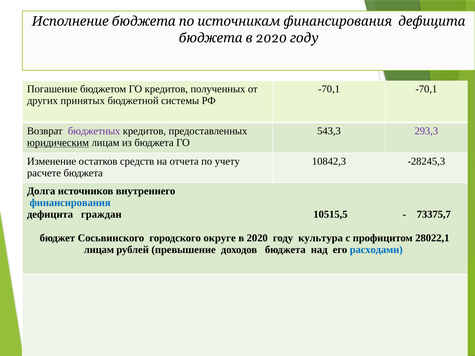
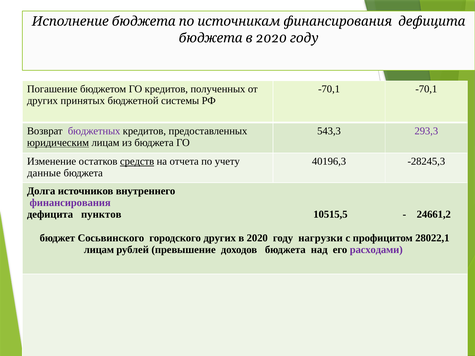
средств underline: none -> present (137, 161)
10842,3: 10842,3 -> 40196,3 (329, 161)
расчете: расчете -> данные (44, 173)
финансирования colour: blue -> purple (70, 203)
граждан: граждан -> пунктов (101, 215)
73375,7: 73375,7 -> 24661,2 (434, 215)
городского округе: округе -> других (220, 238)
культура: культура -> нагрузки (321, 238)
расходами colour: blue -> purple (376, 250)
